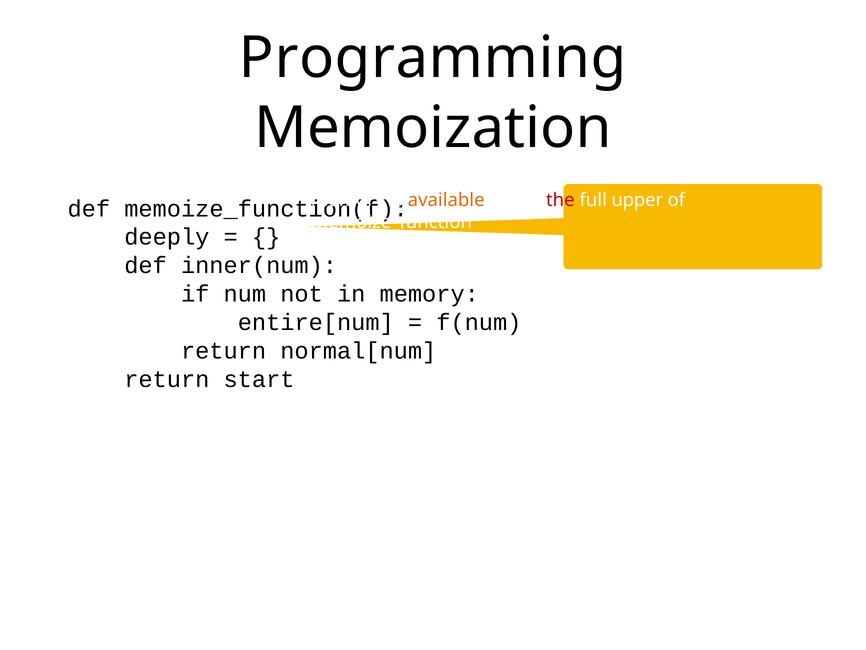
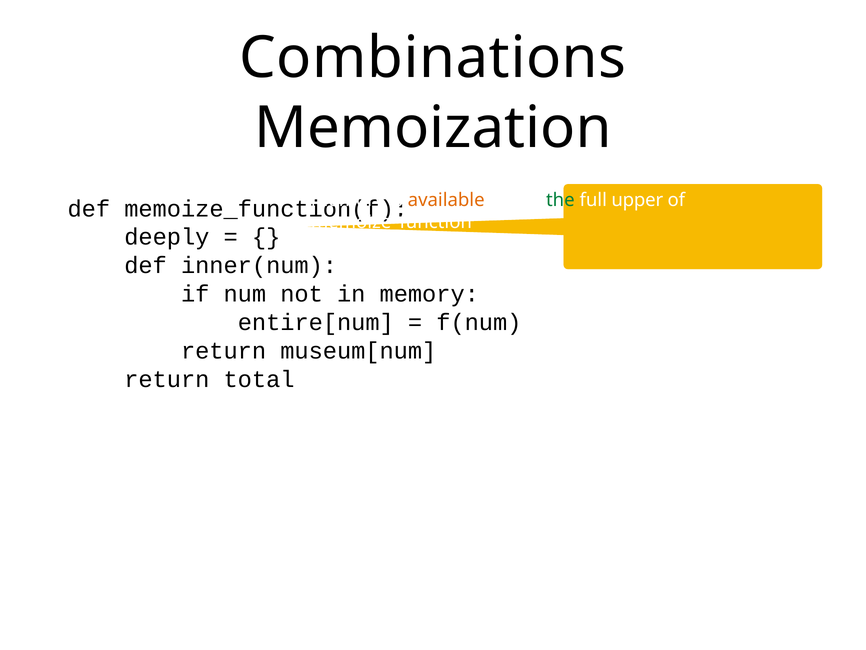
Programming: Programming -> Combinations (433, 58)
the colour: red -> green (560, 200)
normal[num: normal[num -> museum[num (358, 351)
start: start -> total (259, 379)
